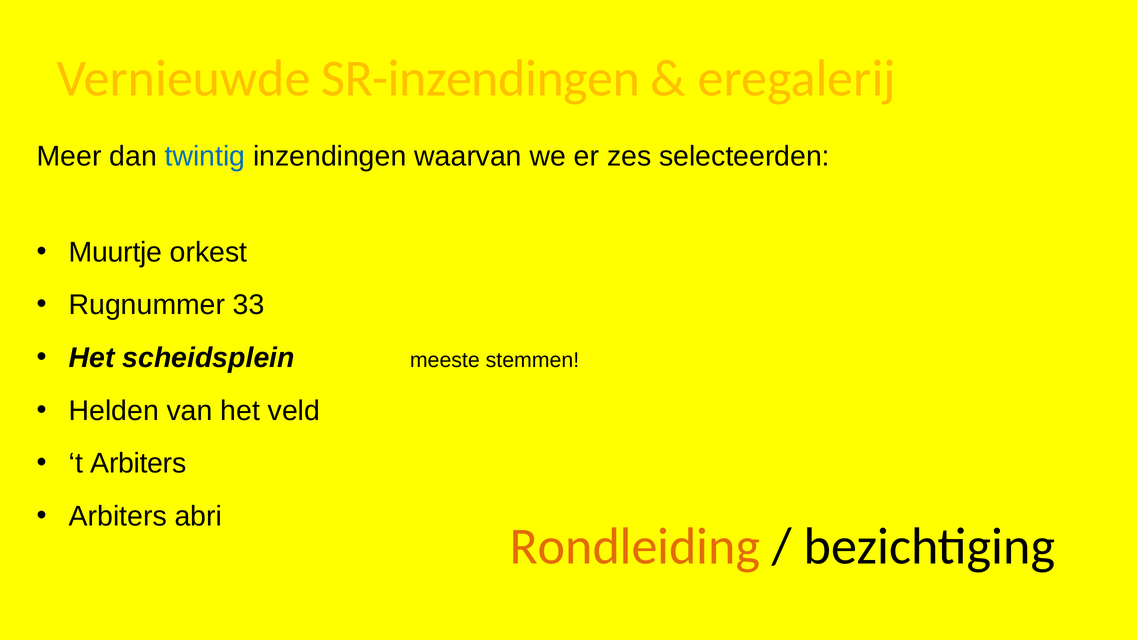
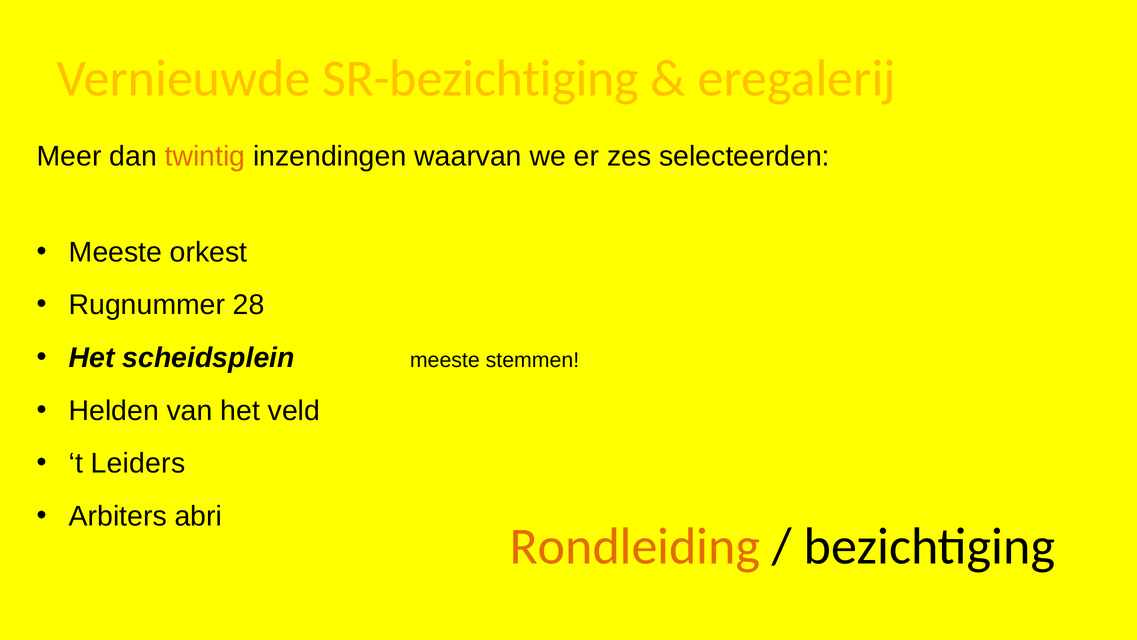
SR-inzendingen: SR-inzendingen -> SR-bezichtiging (481, 78)
twintig colour: blue -> orange (205, 156)
Muurtje: Muurtje -> Meeste (115, 252)
33: 33 -> 28 (249, 305)
t Arbiters: Arbiters -> Leiders (138, 463)
